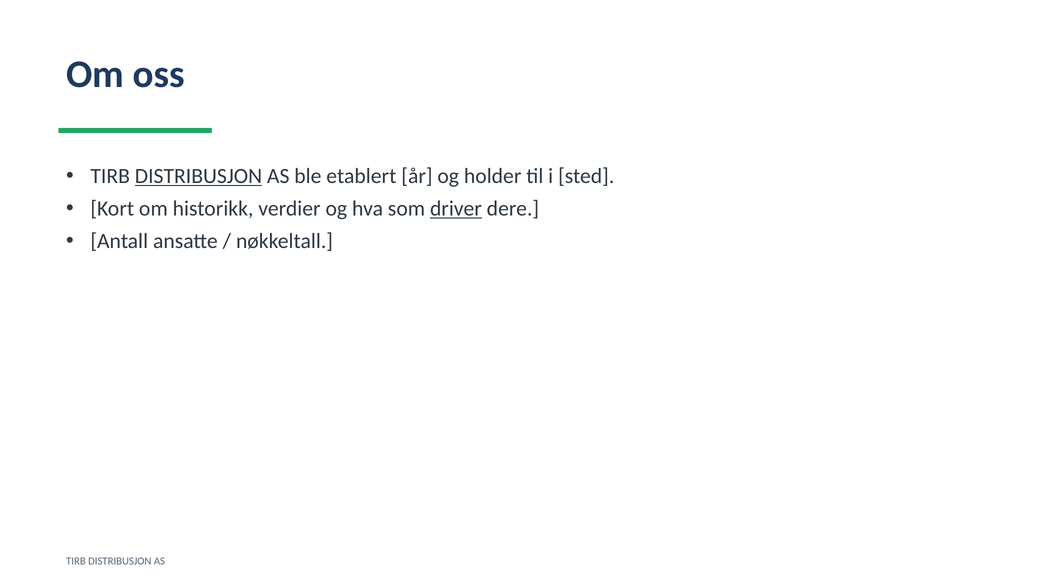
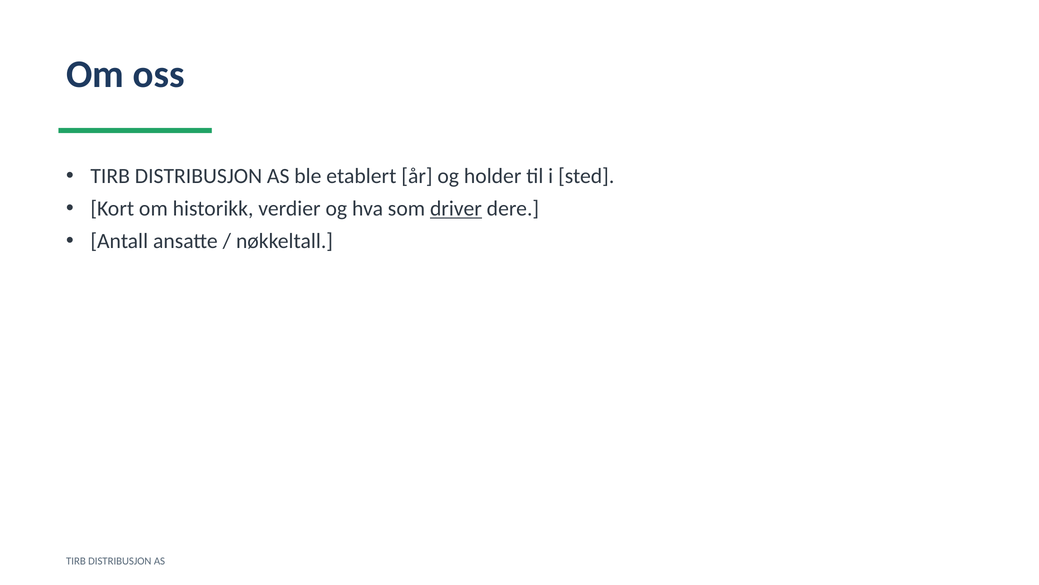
DISTRIBUSJON underline: present -> none (198, 176)
